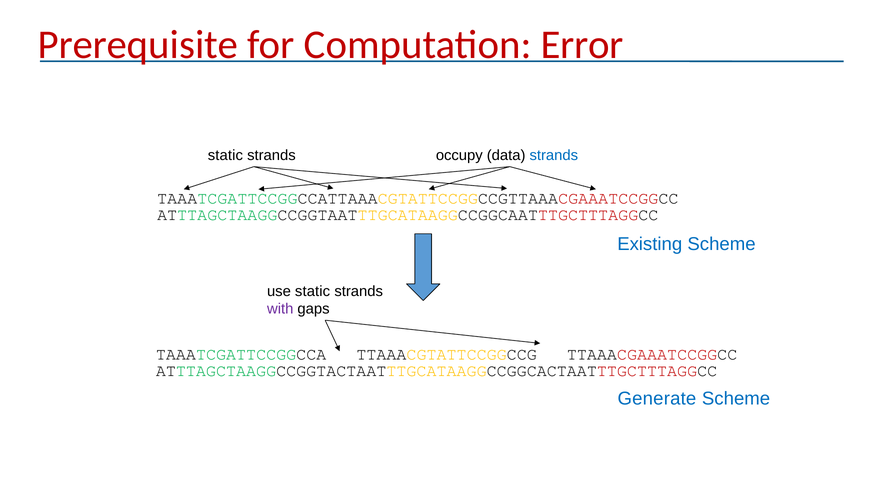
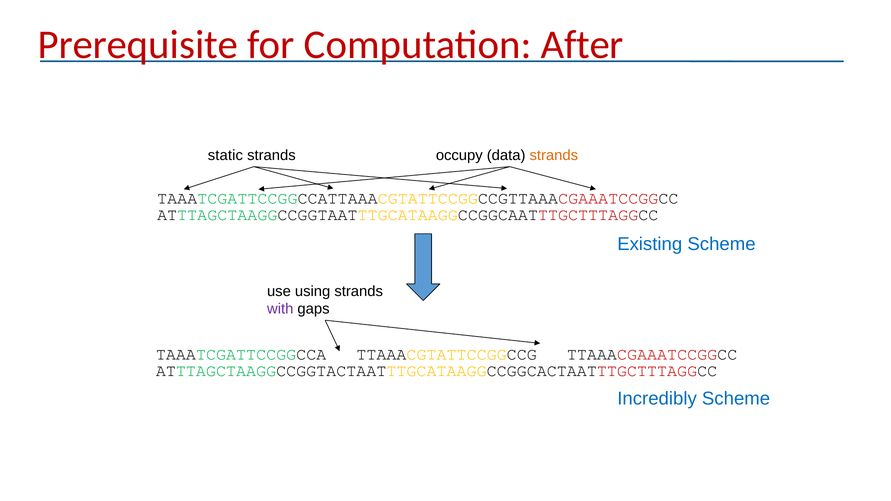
Error: Error -> After (582, 45)
strands colour: blue -> orange (554, 156)
use static: static -> using (313, 291)
Generate: Generate -> Incredibly (657, 399)
